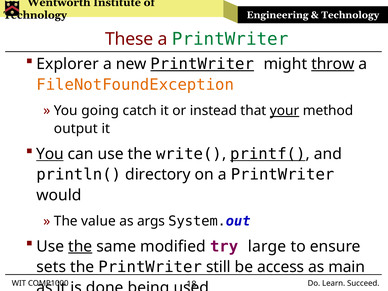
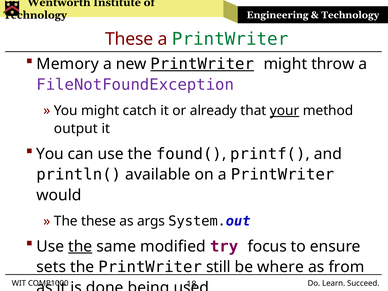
Explorer: Explorer -> Memory (68, 64)
throw underline: present -> none (333, 64)
FileNotFoundException colour: orange -> purple (135, 85)
You going: going -> might (100, 111)
instead: instead -> already (213, 111)
You underline: present -> none (50, 154)
write(: write( -> found( (189, 154)
printf( underline: present -> none (268, 154)
directory: directory -> available (158, 175)
The value: value -> these (99, 221)
large: large -> focus (267, 246)
access: access -> where (281, 267)
main: main -> from (347, 267)
